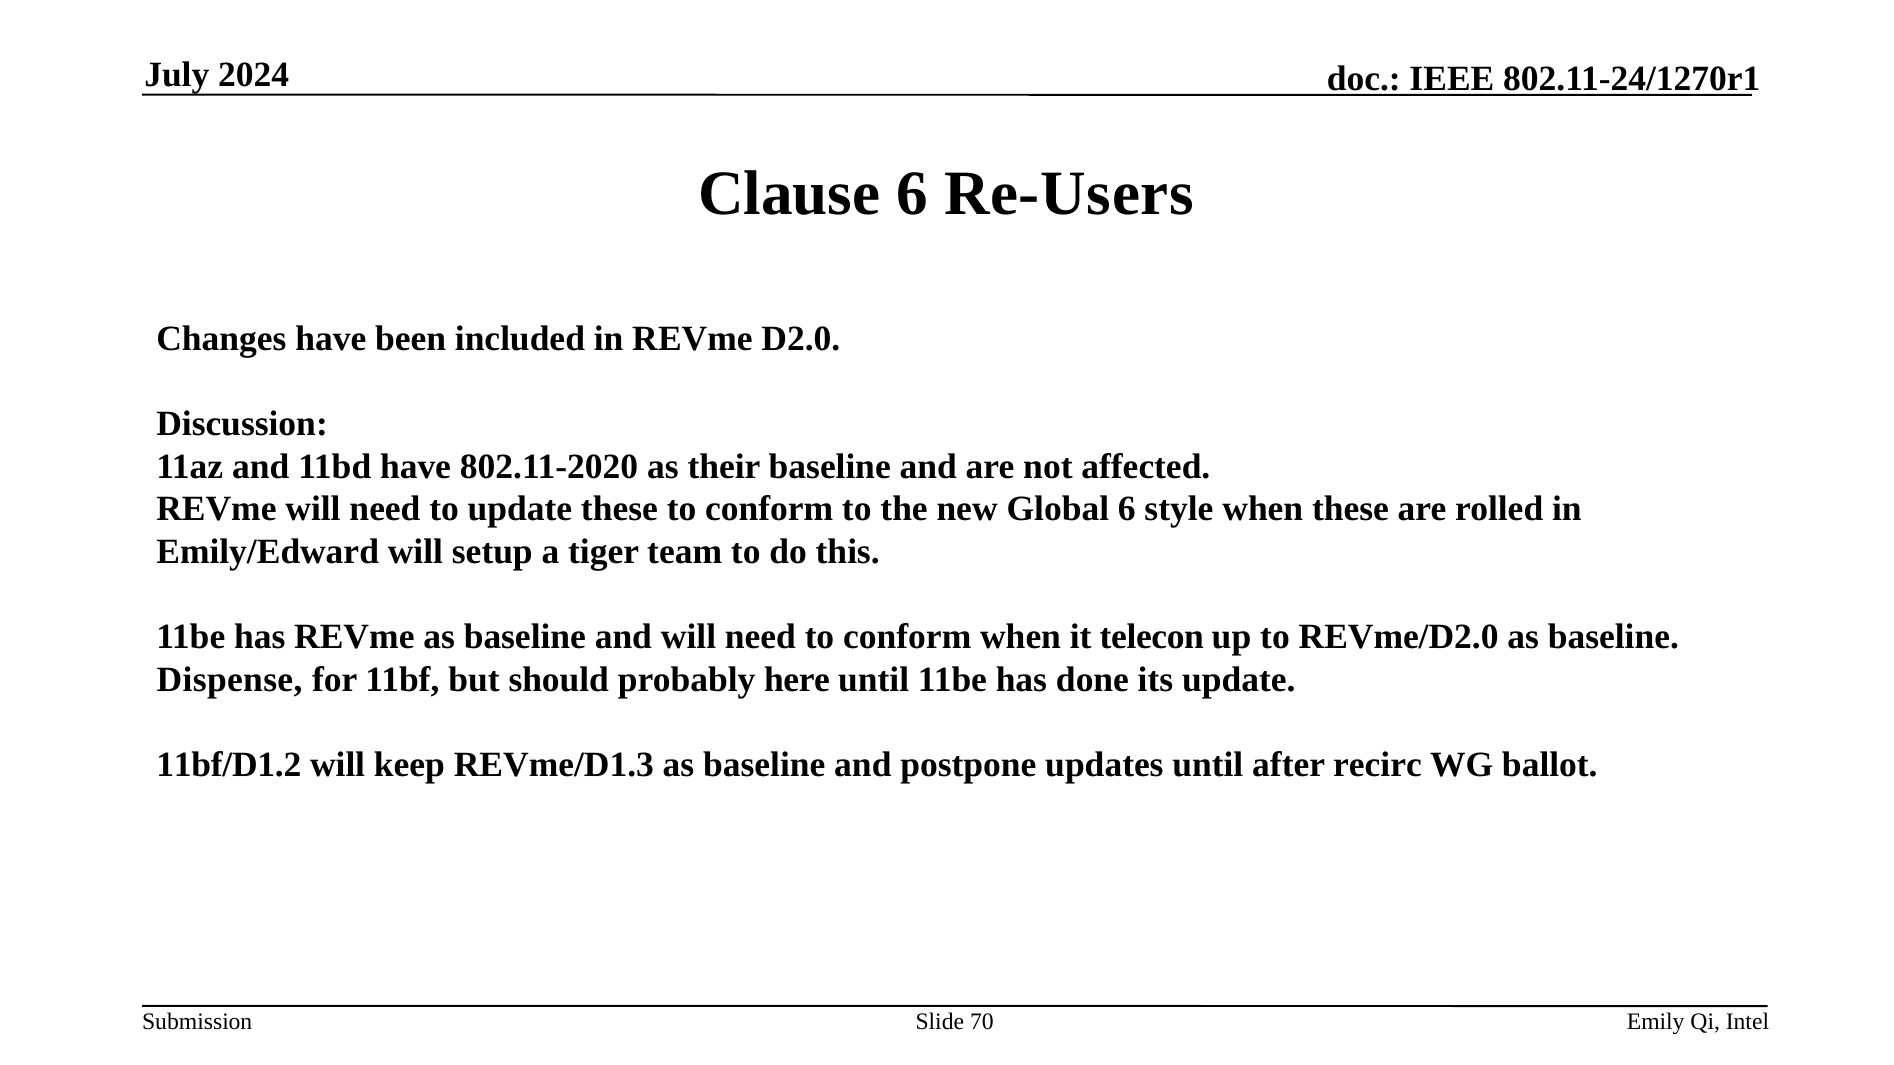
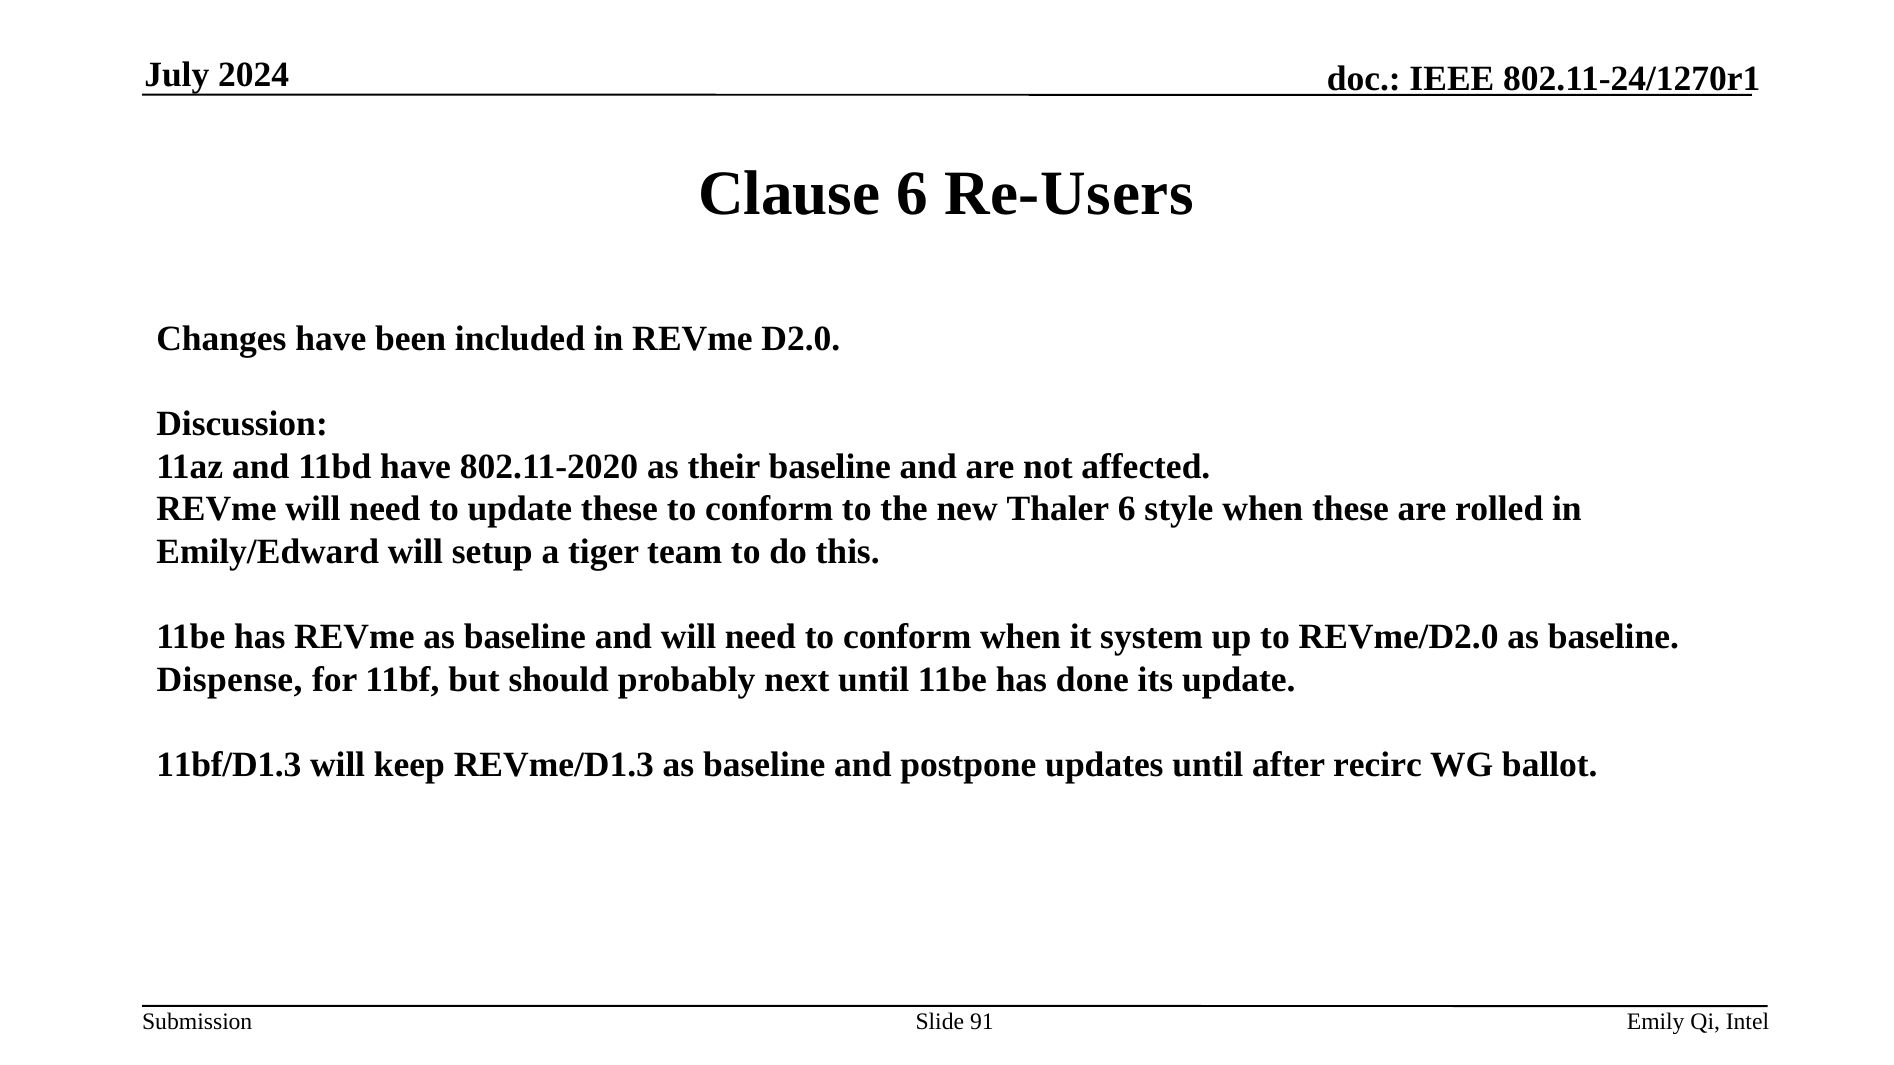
Global: Global -> Thaler (1058, 509)
telecon: telecon -> system (1152, 637)
here: here -> next (797, 680)
11bf/D1.2: 11bf/D1.2 -> 11bf/D1.3 (229, 765)
70: 70 -> 91 (982, 1022)
